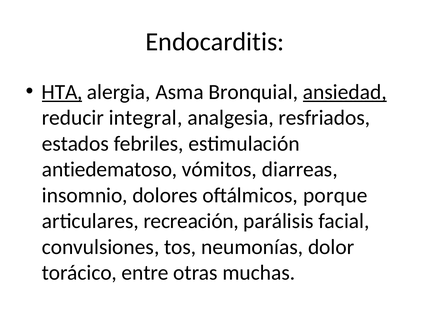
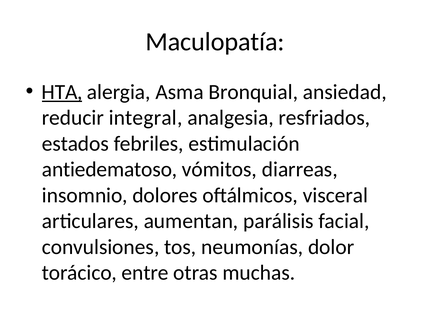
Endocarditis: Endocarditis -> Maculopatía (215, 42)
ansiedad underline: present -> none (345, 92)
porque: porque -> visceral (335, 195)
recreación: recreación -> aumentan (191, 221)
